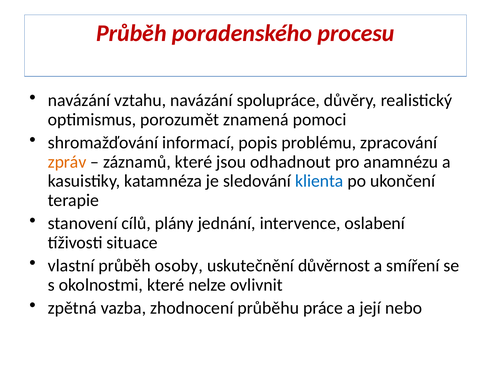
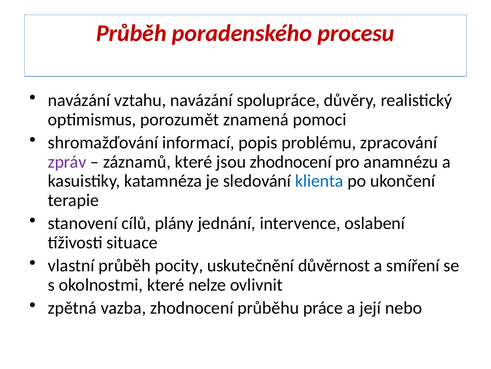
zpráv colour: orange -> purple (67, 162)
jsou odhadnout: odhadnout -> zhodnocení (291, 162)
osoby: osoby -> pocity (179, 265)
